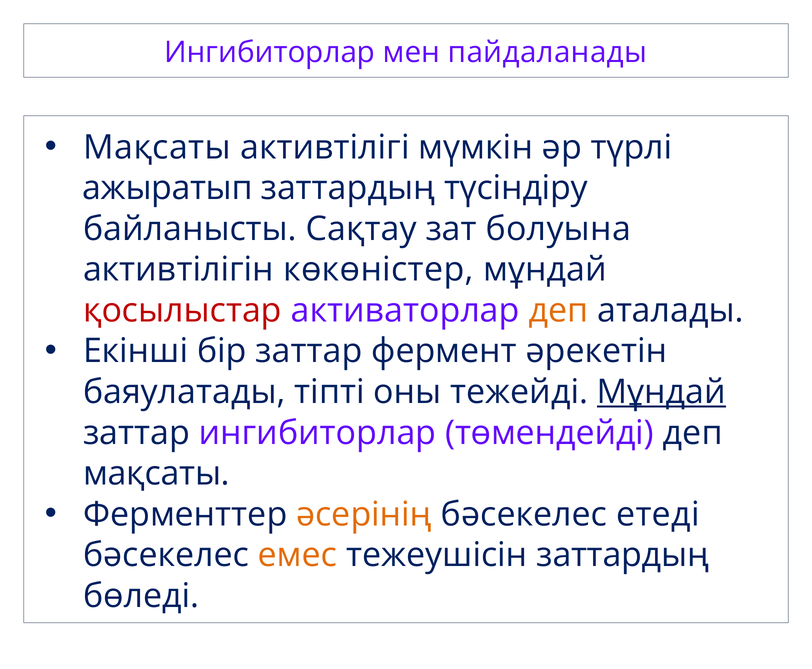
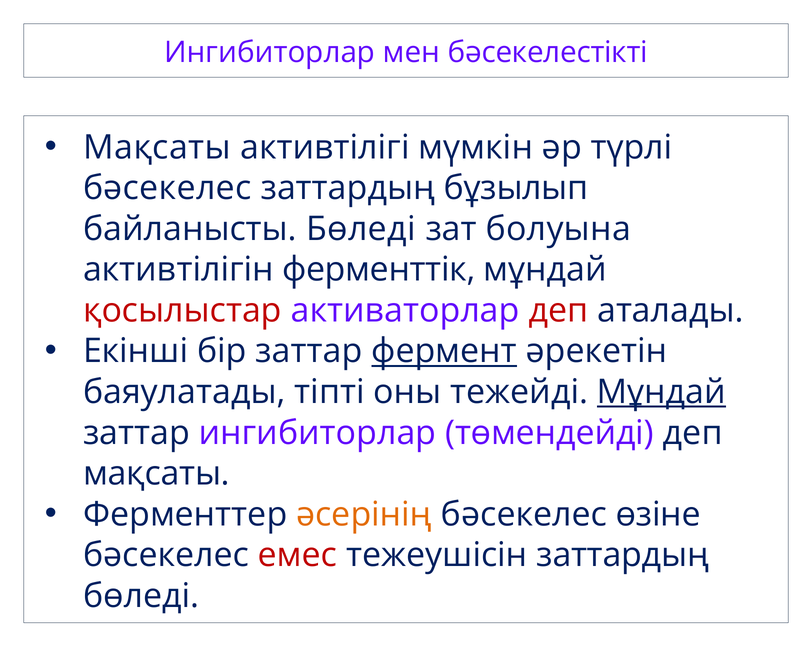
пайдаланады: пайдаланады -> бәсекелестікті (548, 52)
ажыратып: ажыратып -> бәсекелес (167, 188)
түсіндіру: түсіндіру -> бұзылып (516, 188)
байланысты Сақтау: Сақтау -> Бөледі (361, 229)
көкөністер: көкөністер -> ферменттік (379, 270)
деп colour: orange -> red (558, 310)
фермент underline: none -> present (444, 351)
етеді: етеді -> өзіне (658, 514)
емес colour: orange -> red (298, 555)
